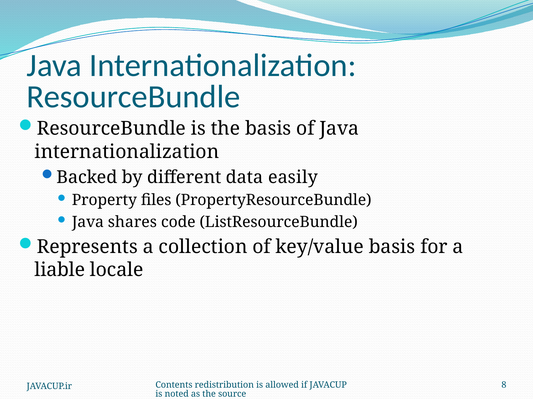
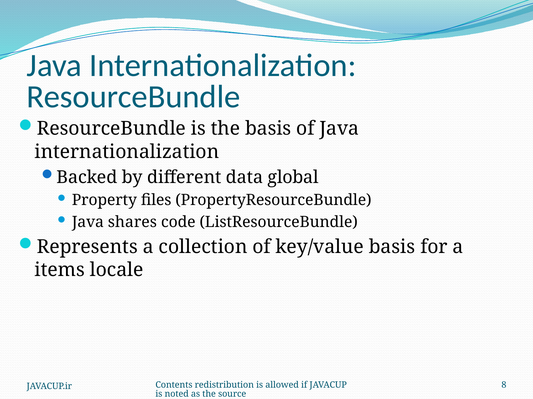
easily: easily -> global (293, 178)
liable: liable -> items (60, 270)
